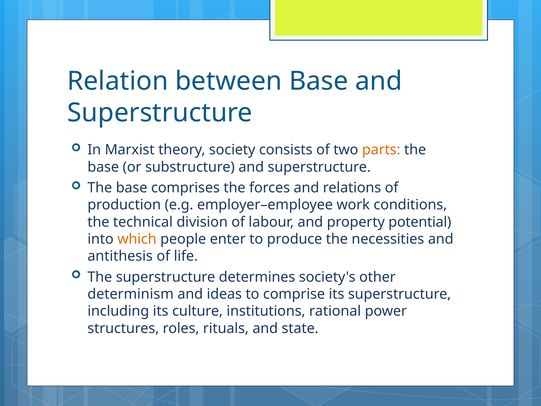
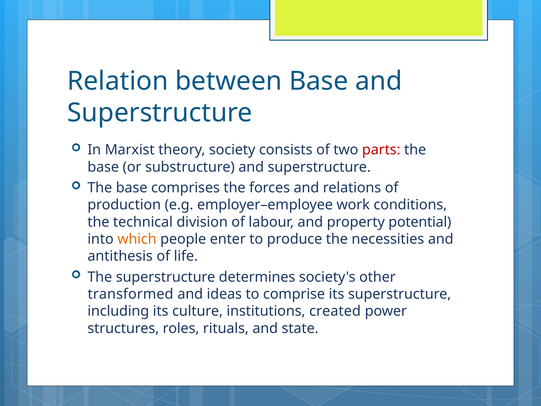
parts colour: orange -> red (381, 150)
determinism: determinism -> transformed (131, 294)
rational: rational -> created (335, 311)
